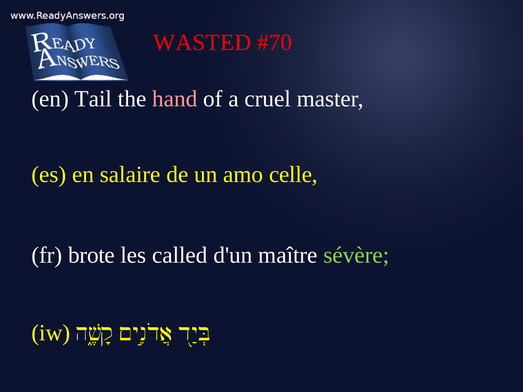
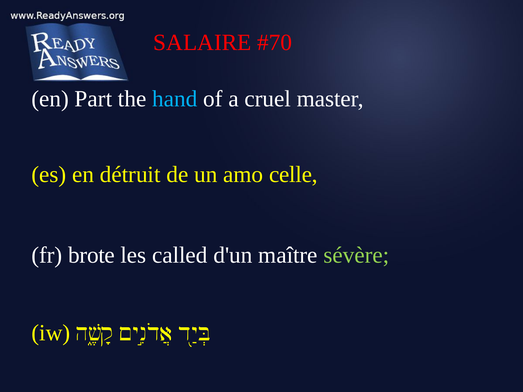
WASTED: WASTED -> SALAIRE (202, 43)
Tail: Tail -> Part (93, 99)
hand colour: pink -> light blue (175, 99)
salaire: salaire -> détruit (130, 175)
